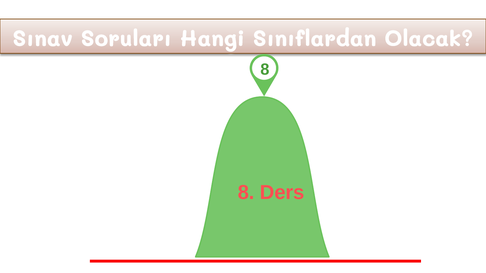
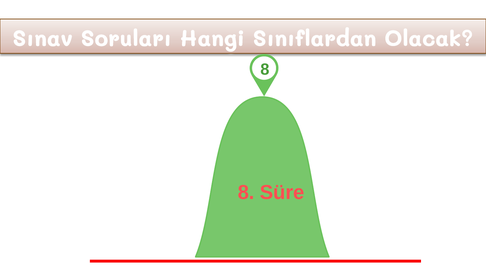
Ders: Ders -> Süre (282, 193)
